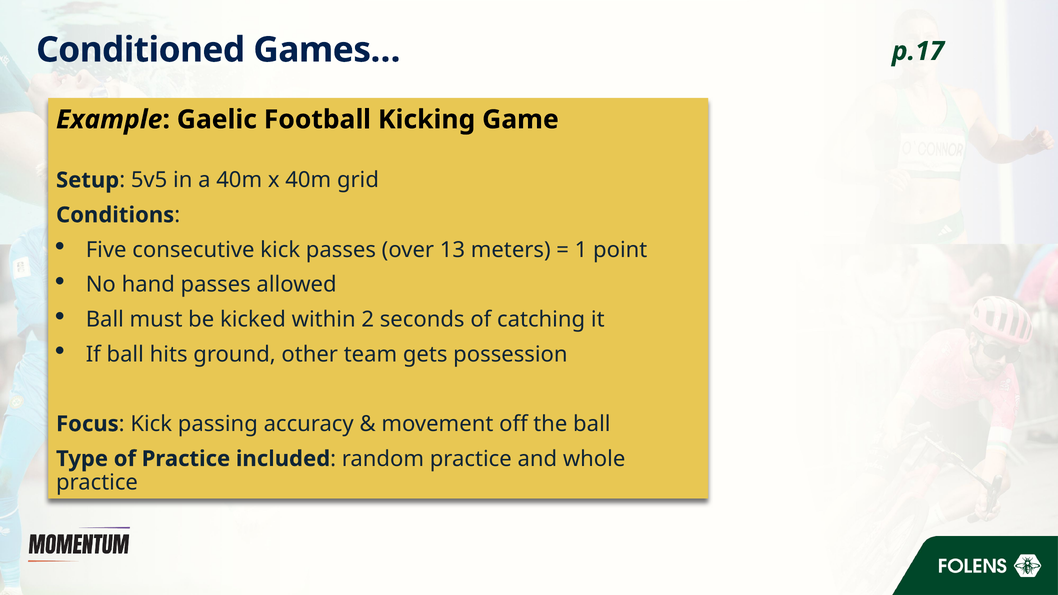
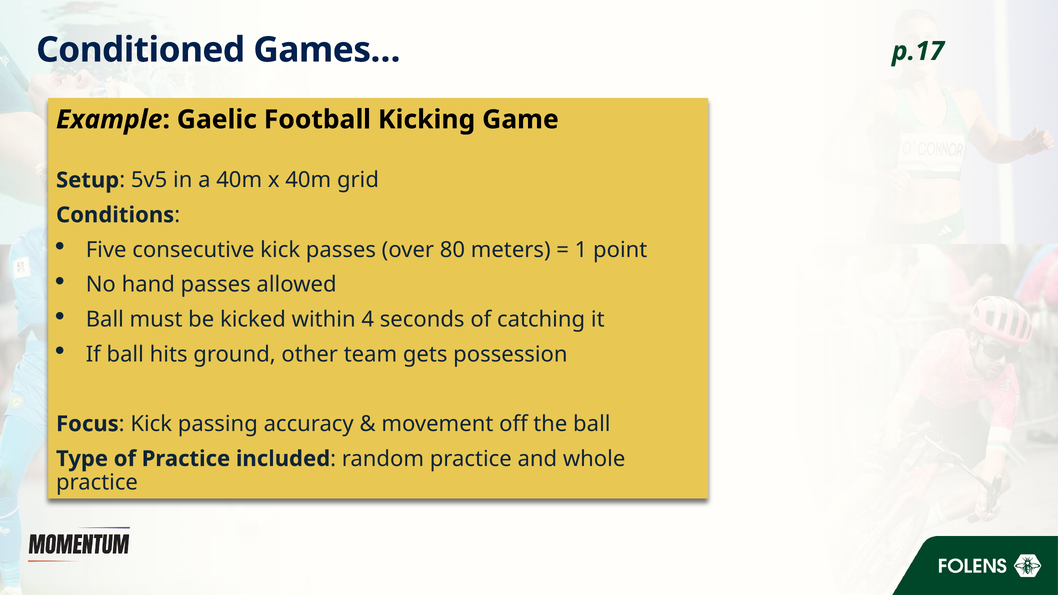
13: 13 -> 80 (452, 250)
2: 2 -> 4 (368, 320)
